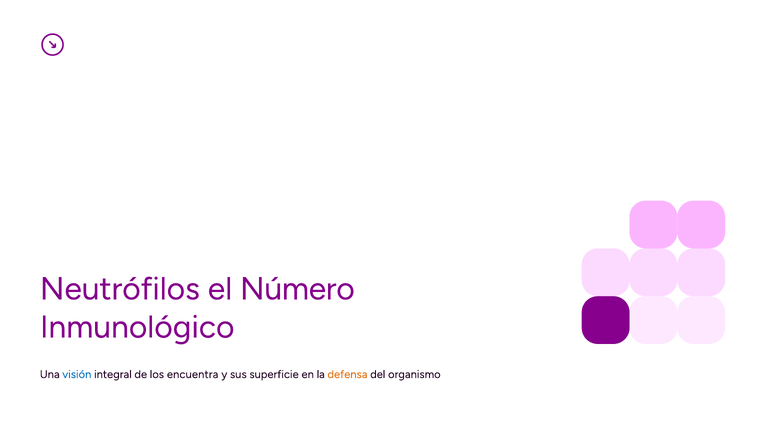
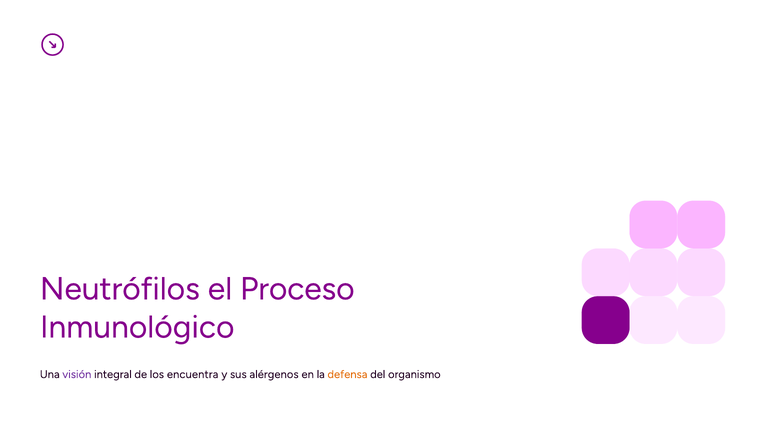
Número: Número -> Proceso (297, 289)
visión colour: blue -> purple (77, 375)
superficie: superficie -> alérgenos (274, 375)
